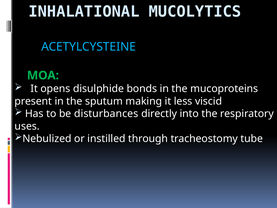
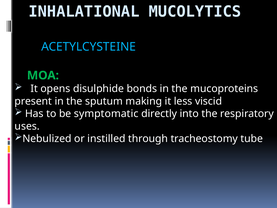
disturbances: disturbances -> symptomatic (106, 114)
